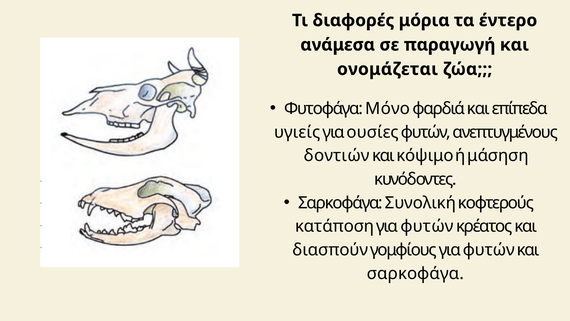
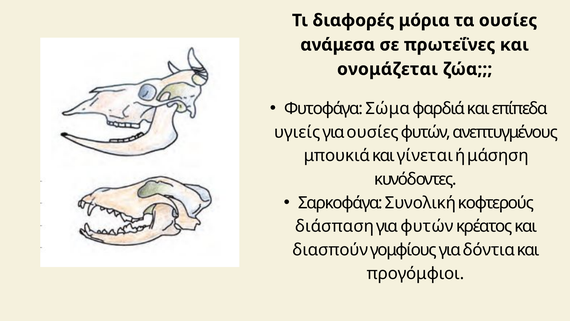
τα έντερο: έντερο -> ουσίες (508, 20)
παραγωγή: παραγωγή -> πρωτεΐνες (450, 45)
Μόνο: Μόνο -> Σώμα (388, 108)
δοντιών: δοντιών -> μπουκιά (337, 156)
κόψιμο: κόψιμο -> γίνεται (425, 156)
κατάποση: κατάποση -> διάσπαση (335, 226)
γομφίους για φυτών: φυτών -> δόντια (489, 250)
σαρκοφάγα: σαρκοφάγα -> προγόμφιοι (416, 273)
